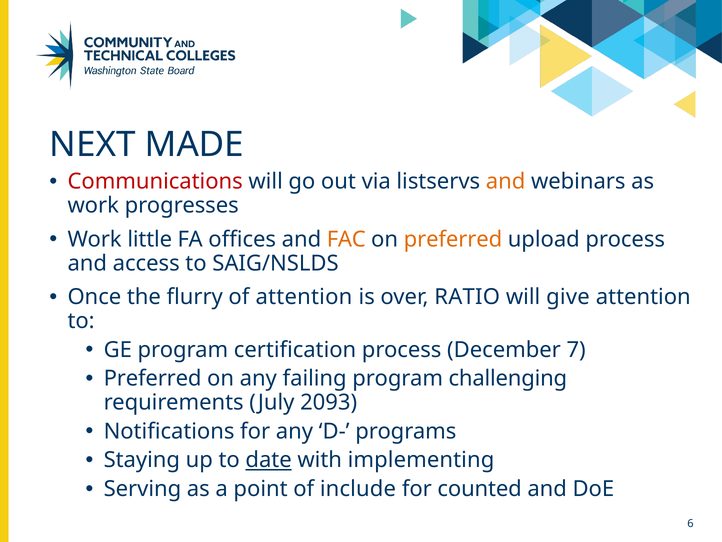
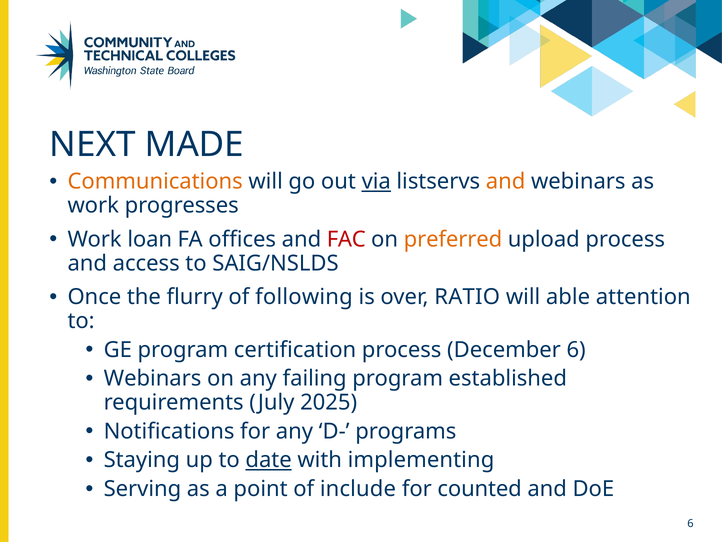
Communications colour: red -> orange (155, 181)
via underline: none -> present (376, 181)
little: little -> loan (150, 239)
FAC colour: orange -> red (346, 239)
of attention: attention -> following (304, 297)
give: give -> able (568, 297)
December 7: 7 -> 6 (576, 349)
Preferred: Preferred -> Webinars (152, 378)
challenging: challenging -> established (508, 378)
2093: 2093 -> 2025 (329, 402)
